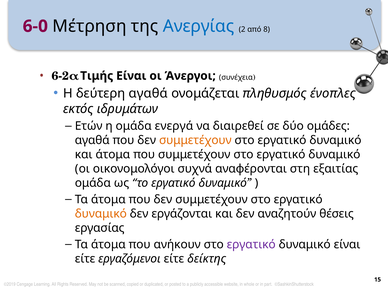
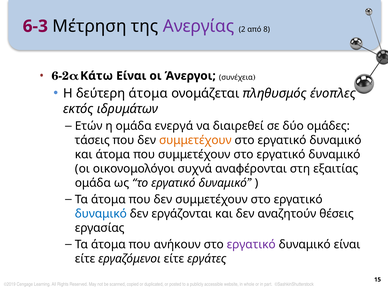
6-0: 6-0 -> 6-3 (35, 26)
Ανεργίας colour: blue -> purple (199, 26)
Τιμής: Τιμής -> Κάτω (97, 76)
δεύτερη αγαθά: αγαθά -> άτομα (148, 93)
αγαθά: αγαθά -> τάσεις (92, 140)
δυναμικό colour: orange -> blue (101, 214)
δείκτης: δείκτης -> εργάτες (207, 259)
